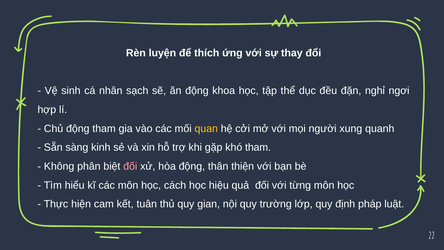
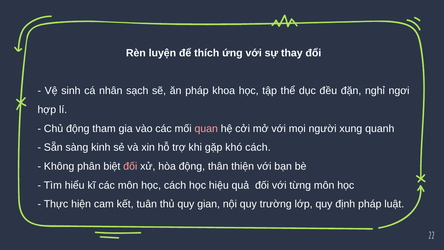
ăn động: động -> pháp (197, 91)
quan colour: yellow -> pink (206, 128)
khó tham: tham -> cách (258, 147)
